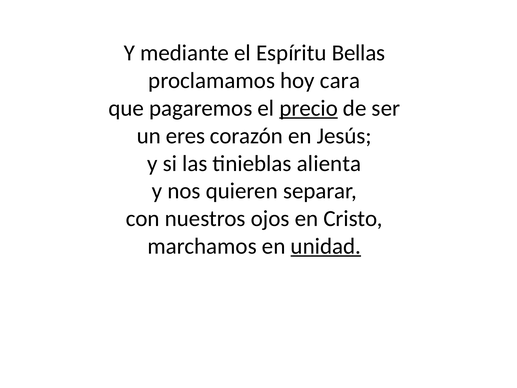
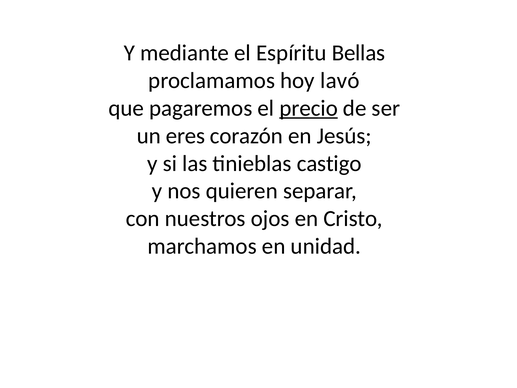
cara: cara -> lavó (340, 81)
alienta: alienta -> castigo (329, 163)
unidad underline: present -> none (326, 246)
